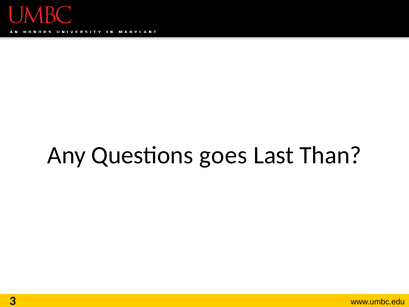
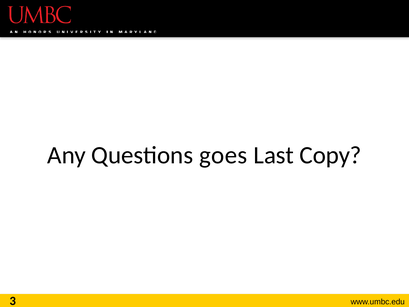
Than: Than -> Copy (330, 155)
